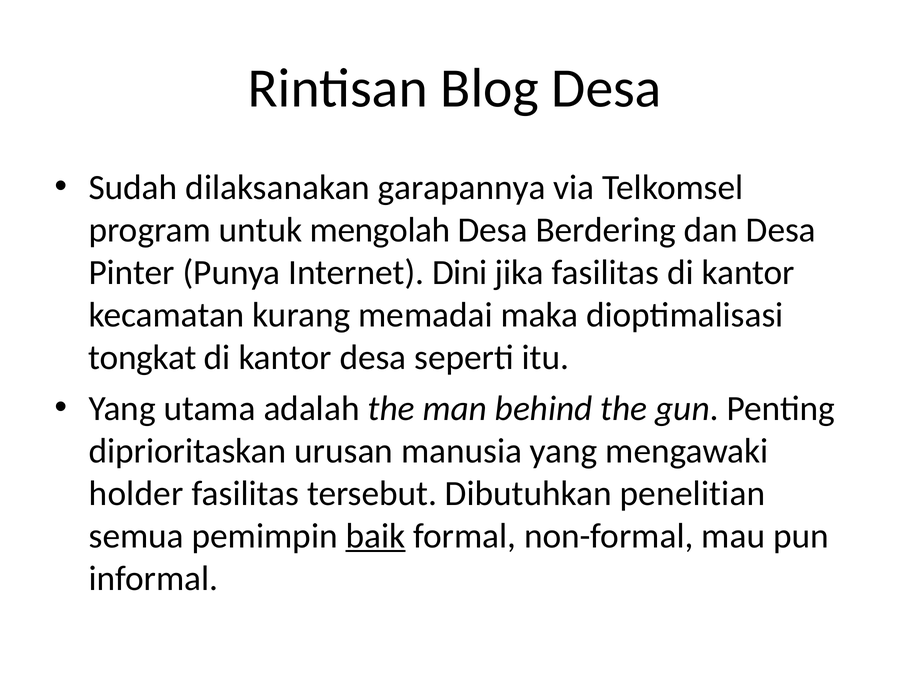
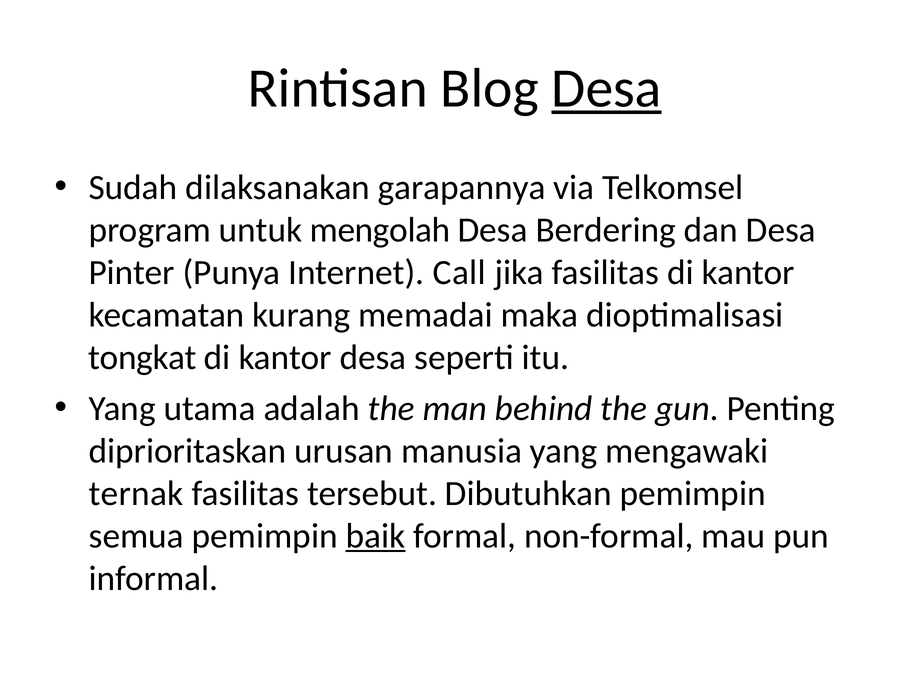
Desa underline: none -> present (606, 88)
Dini: Dini -> Call (459, 272)
holder: holder -> ternak (136, 493)
Dibutuhkan penelitian: penelitian -> pemimpin (693, 493)
